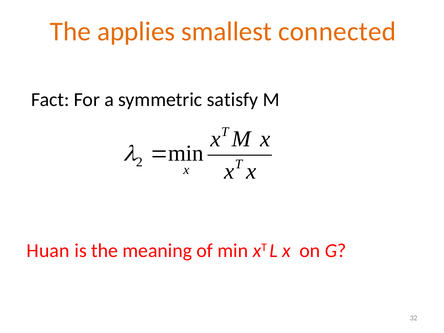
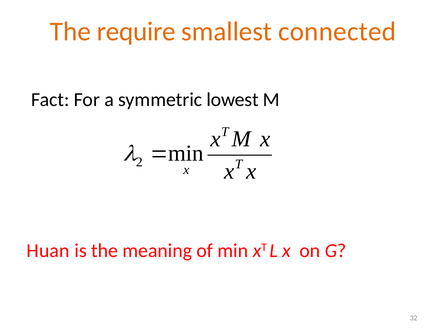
applies: applies -> require (136, 32)
satisfy: satisfy -> lowest (233, 100)
